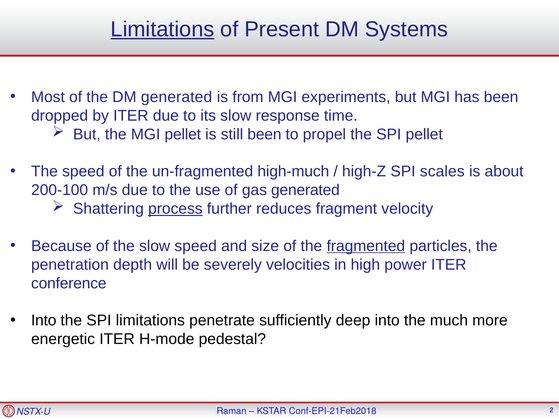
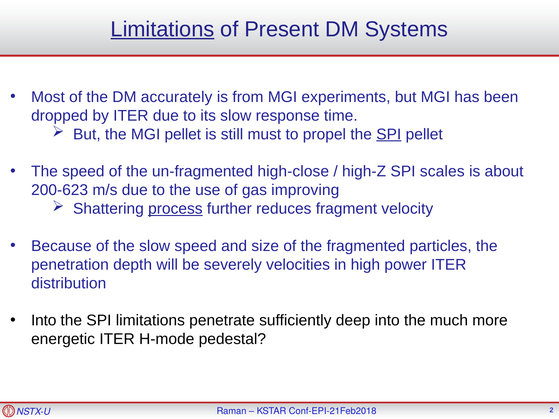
DM generated: generated -> accurately (177, 97)
still been: been -> must (264, 134)
SPI underline: none -> present (389, 134)
high-much: high-much -> high-close (293, 172)
200-100: 200-100 -> 200-623 (60, 190)
gas generated: generated -> improving (305, 190)
fragmented underline: present -> none (366, 246)
conference: conference -> distribution (69, 283)
